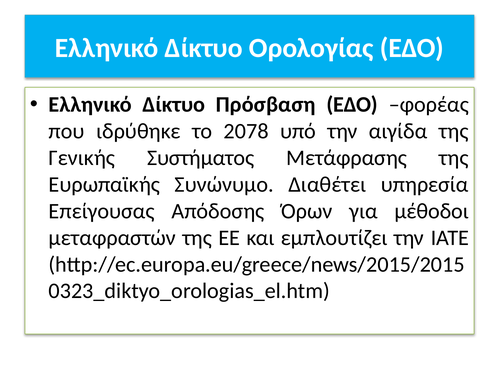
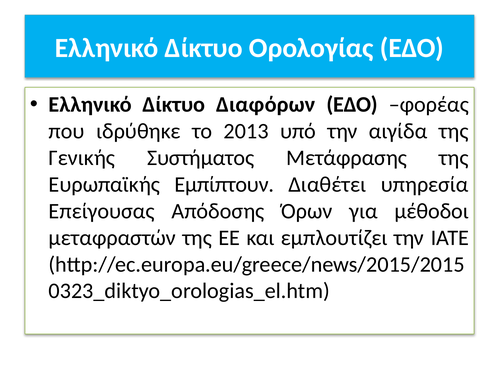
Πρόσβαση: Πρόσβαση -> Διαφόρων (266, 105)
2078: 2078 -> 2013 (246, 131)
Συνώνυμο: Συνώνυμο -> Εμπίπτουν (224, 185)
